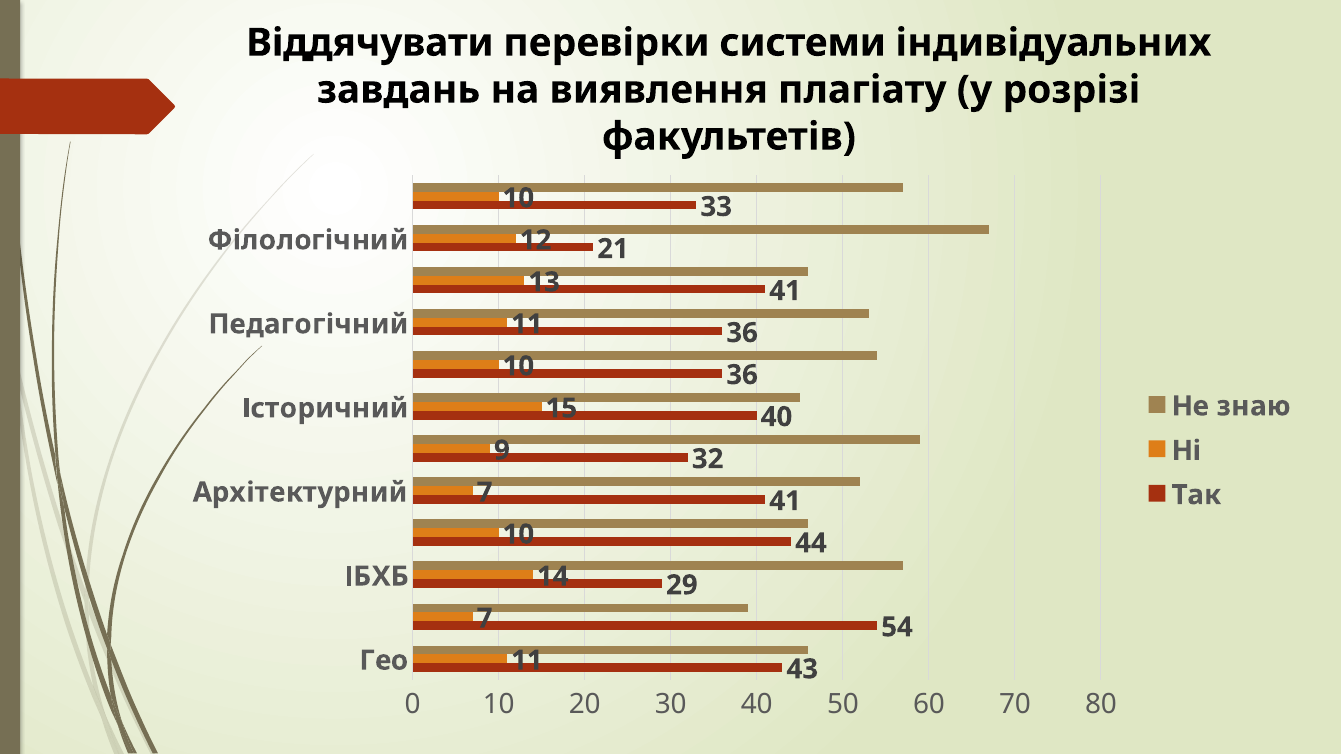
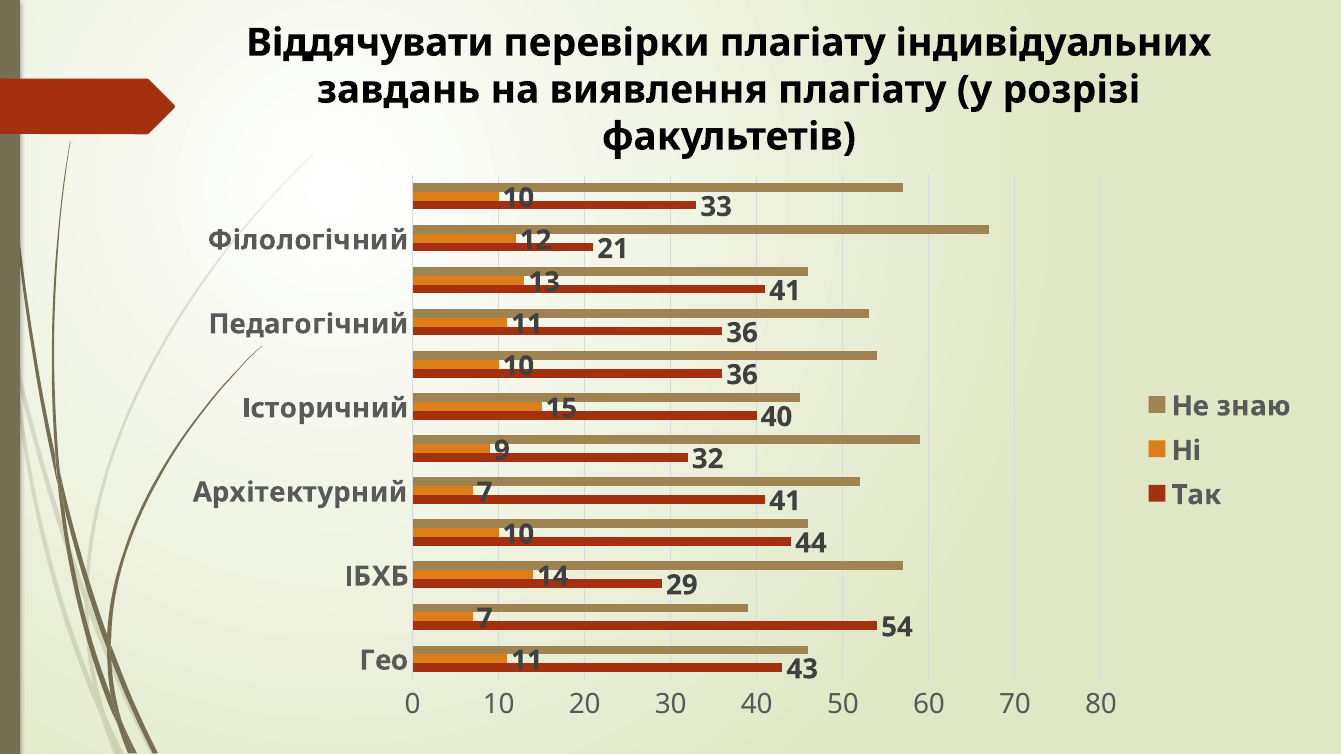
перевірки системи: системи -> плагіату (803, 43)
